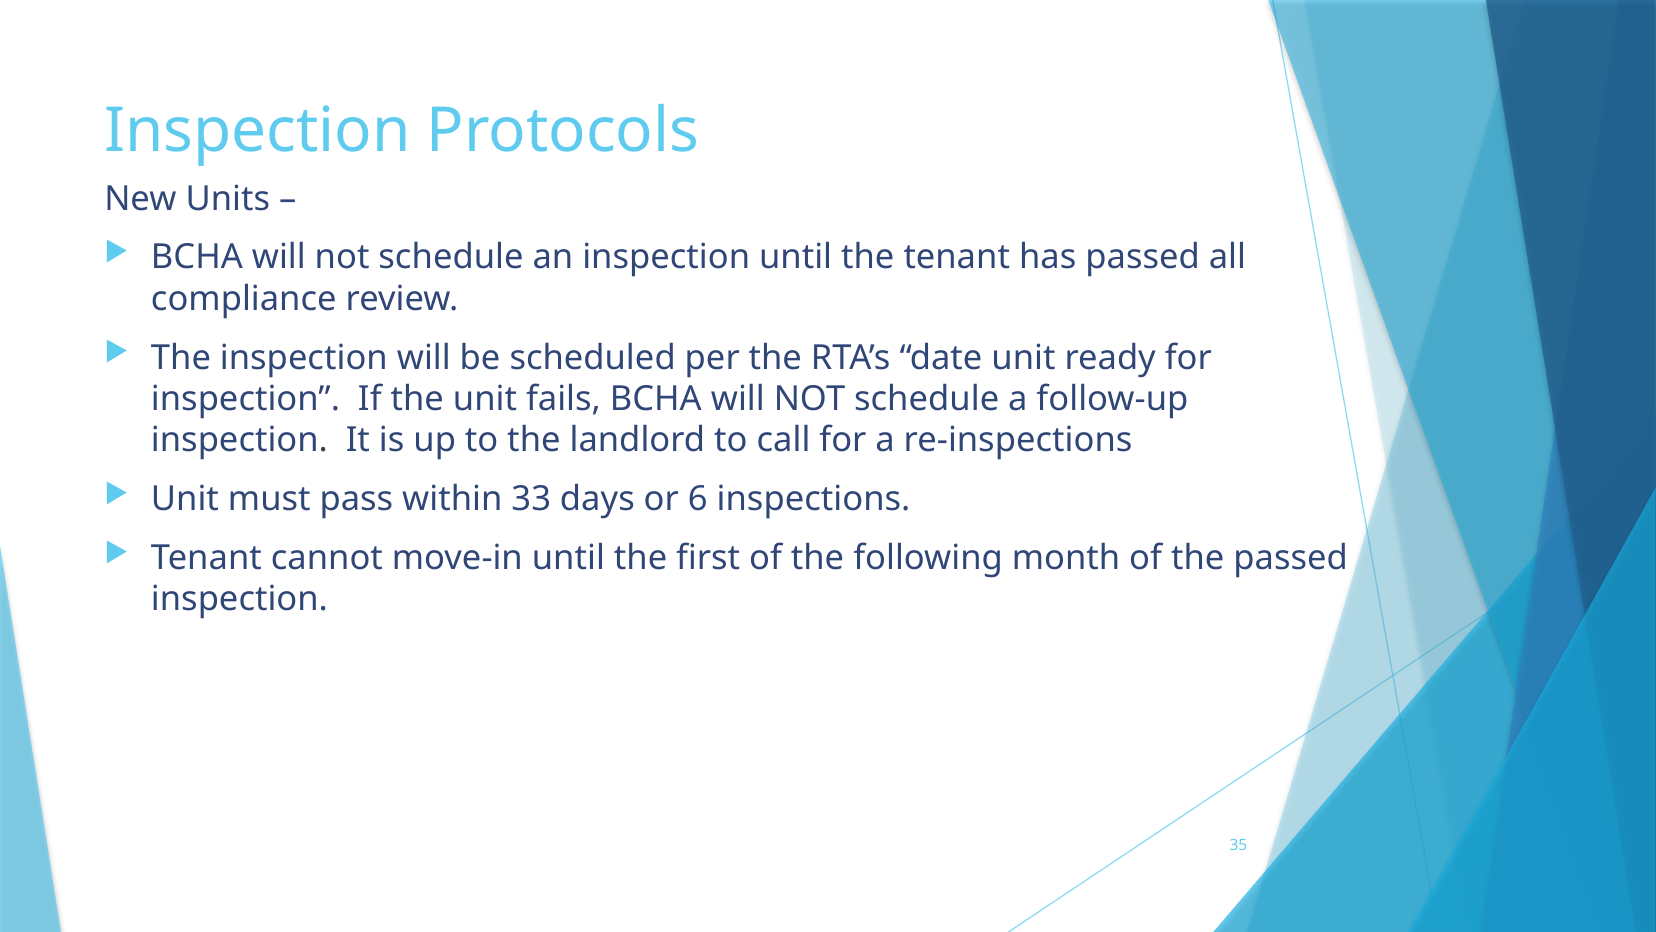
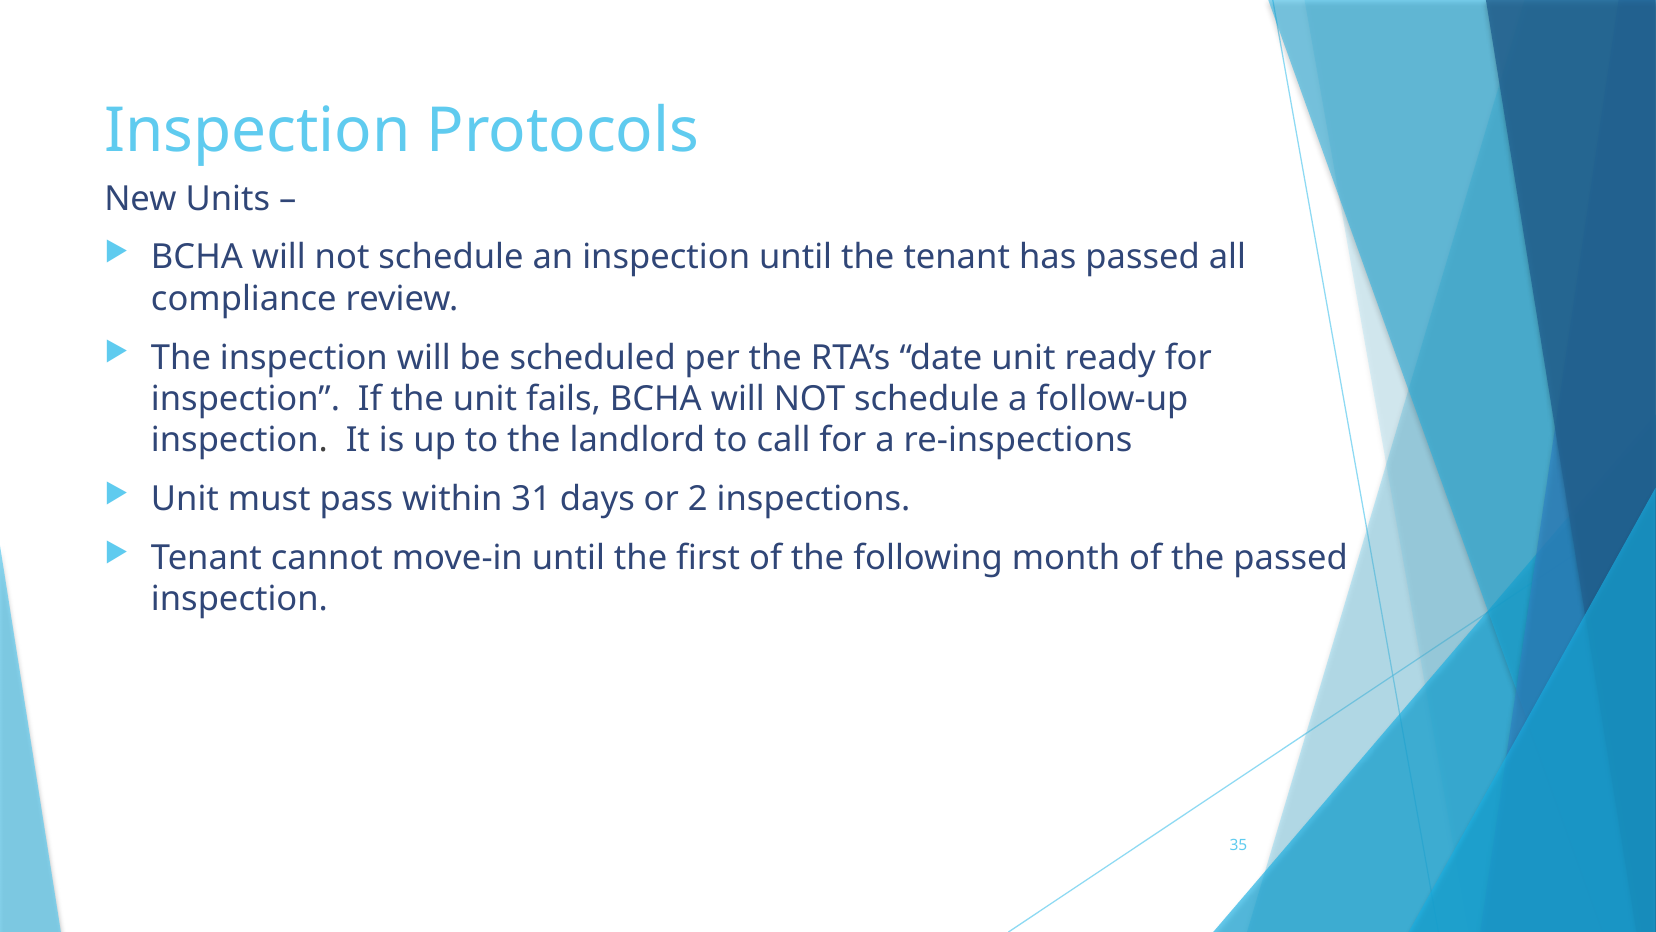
33: 33 -> 31 (531, 499)
6: 6 -> 2 (698, 499)
